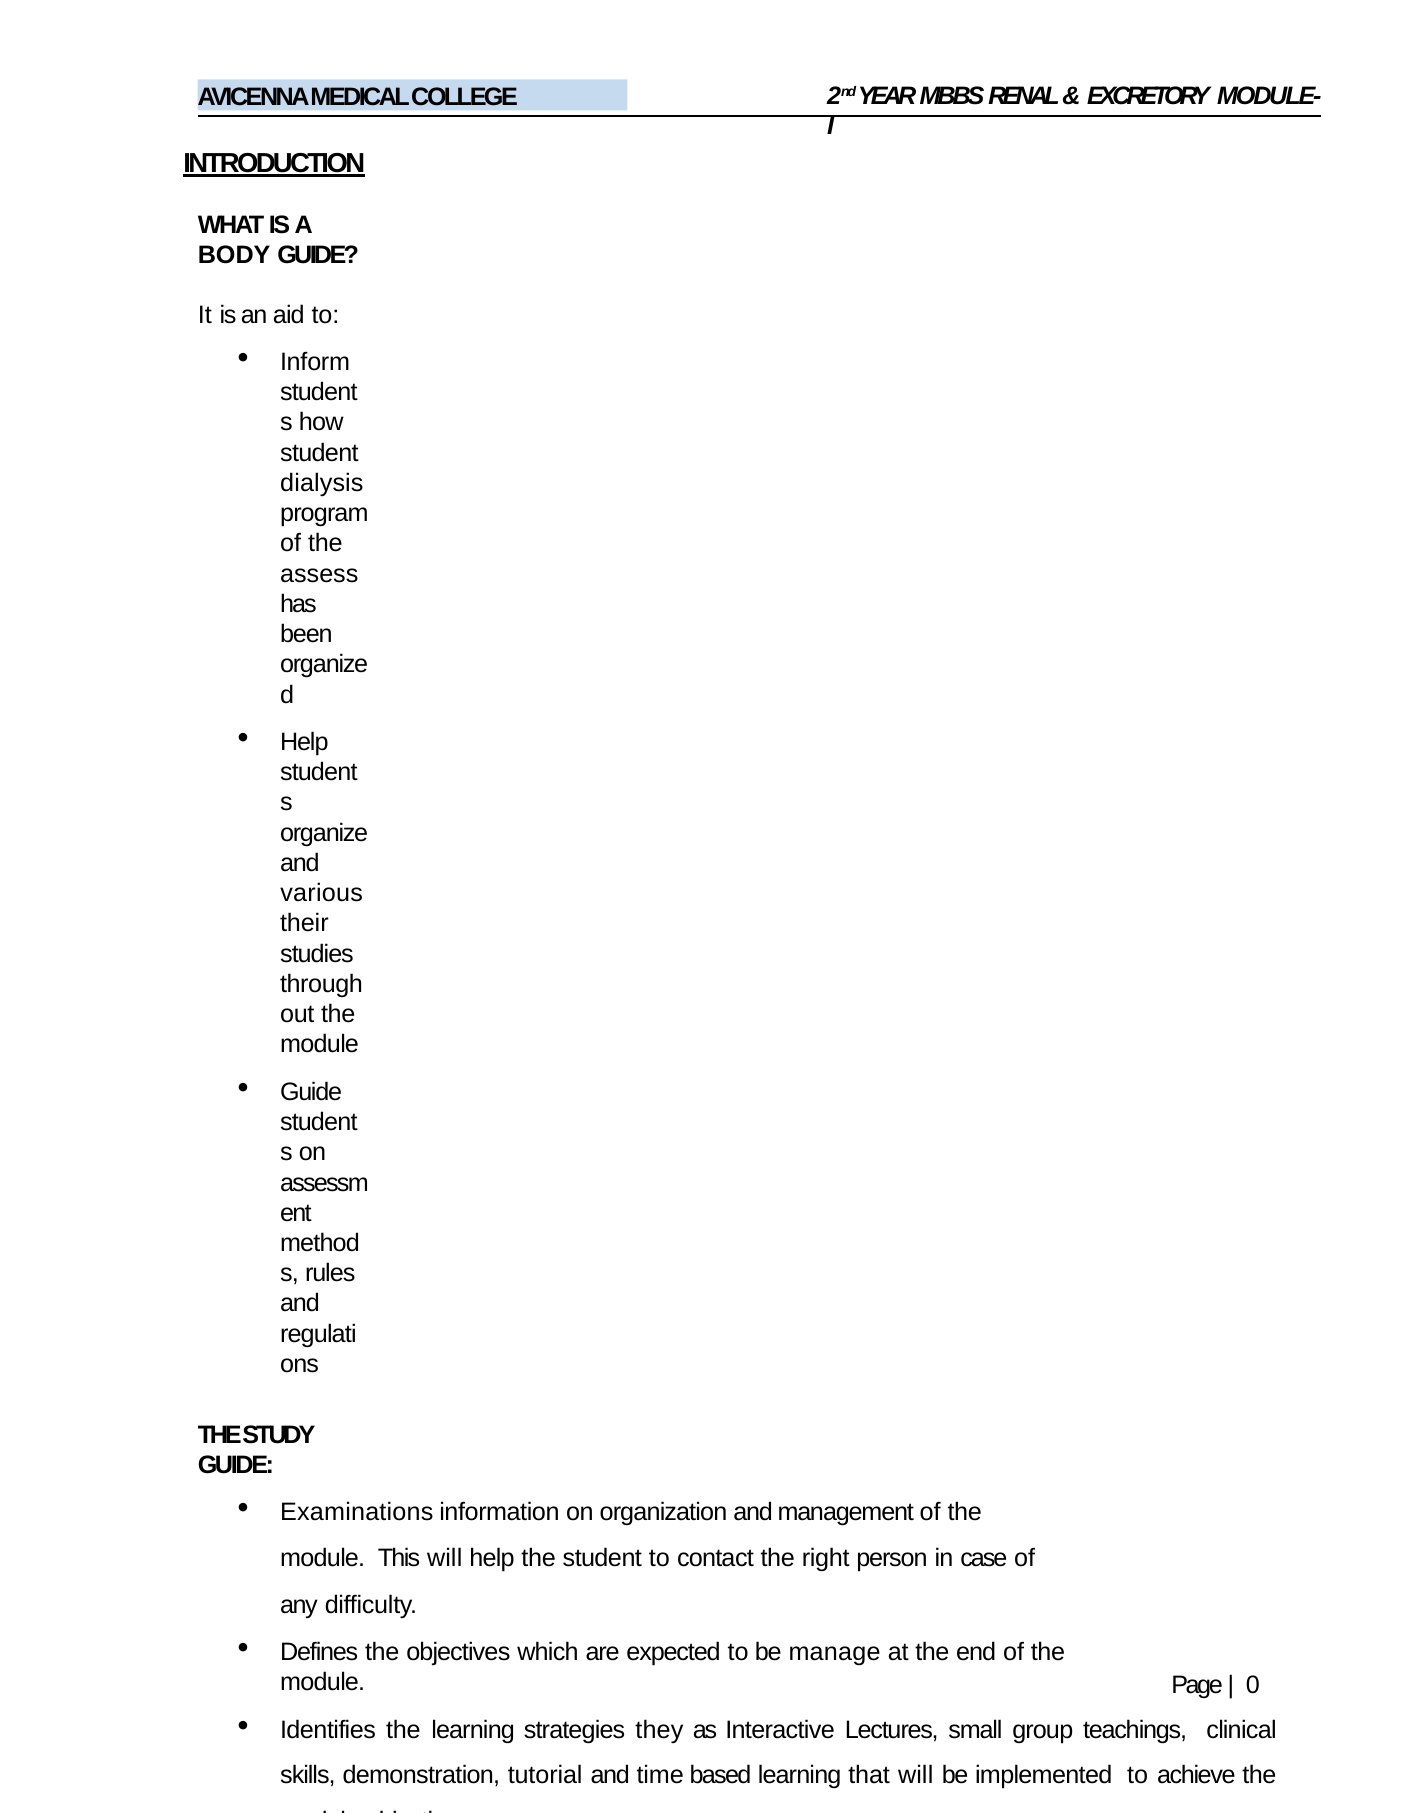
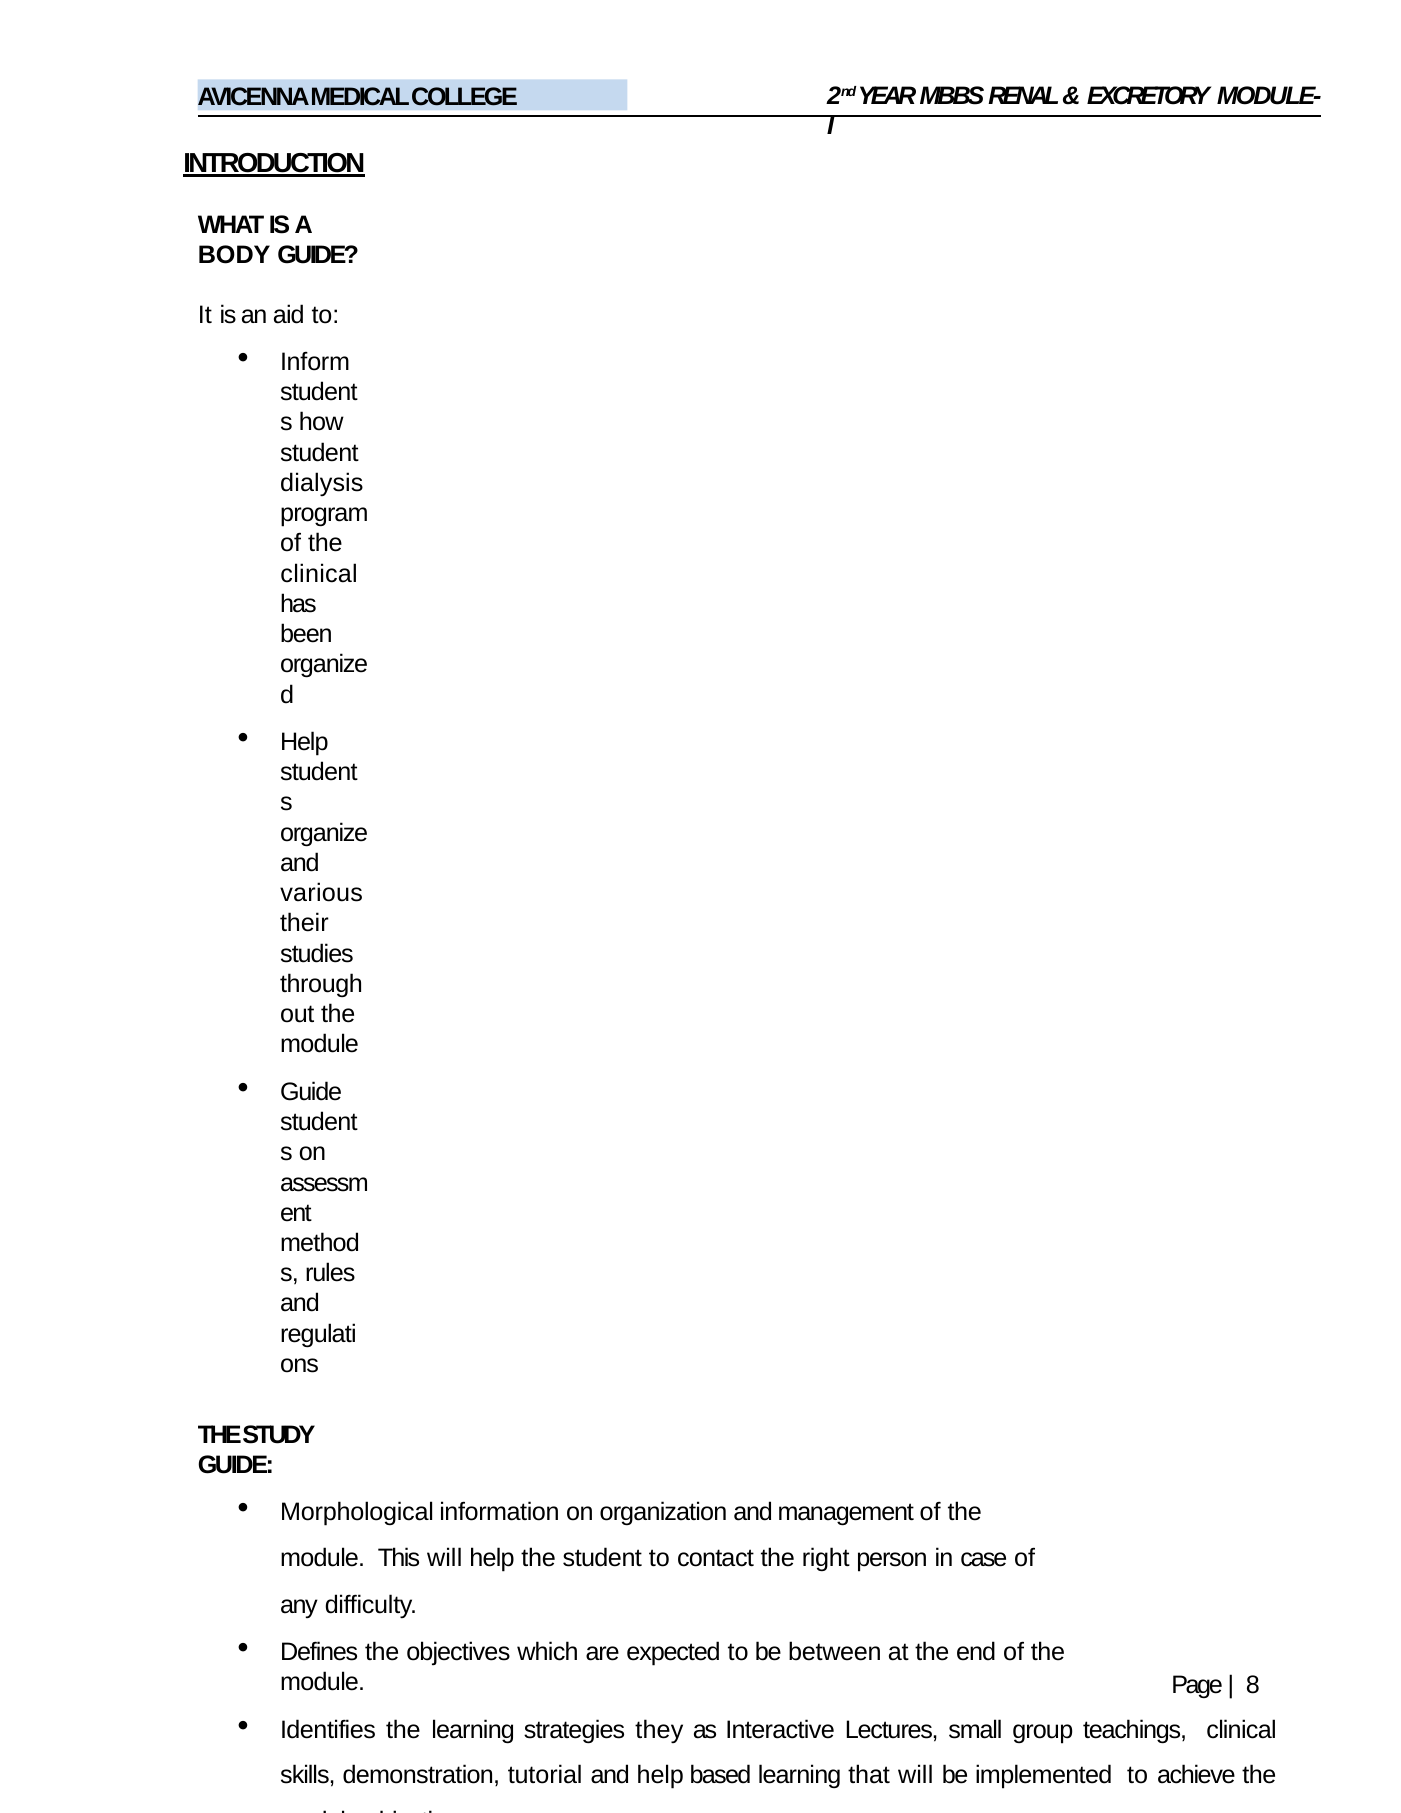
assess: assess -> clinical (319, 574)
Examinations: Examinations -> Morphological (357, 1512)
manage: manage -> between (835, 1652)
0: 0 -> 8 (1253, 1685)
and time: time -> help (660, 1775)
